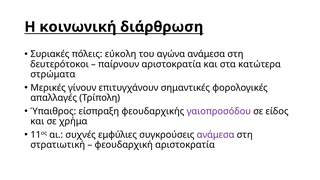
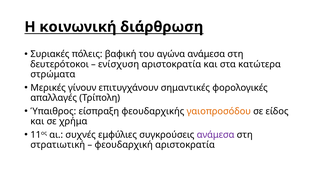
εύκολη: εύκολη -> βαφική (121, 54)
παίρνουν: παίρνουν -> ενίσχυση (119, 64)
γαιοπροσόδου colour: purple -> orange (219, 111)
